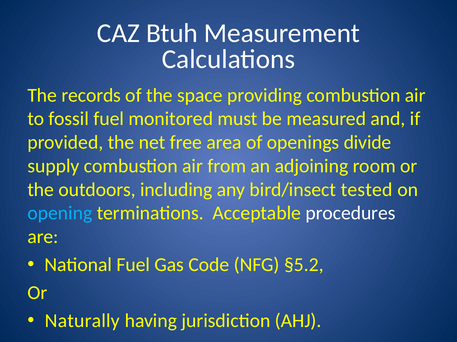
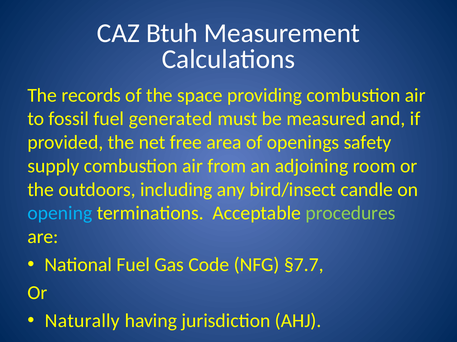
monitored: monitored -> generated (171, 119)
divide: divide -> safety (368, 143)
tested: tested -> candle (367, 190)
procedures colour: white -> light green (350, 214)
§5.2: §5.2 -> §7.7 (304, 265)
